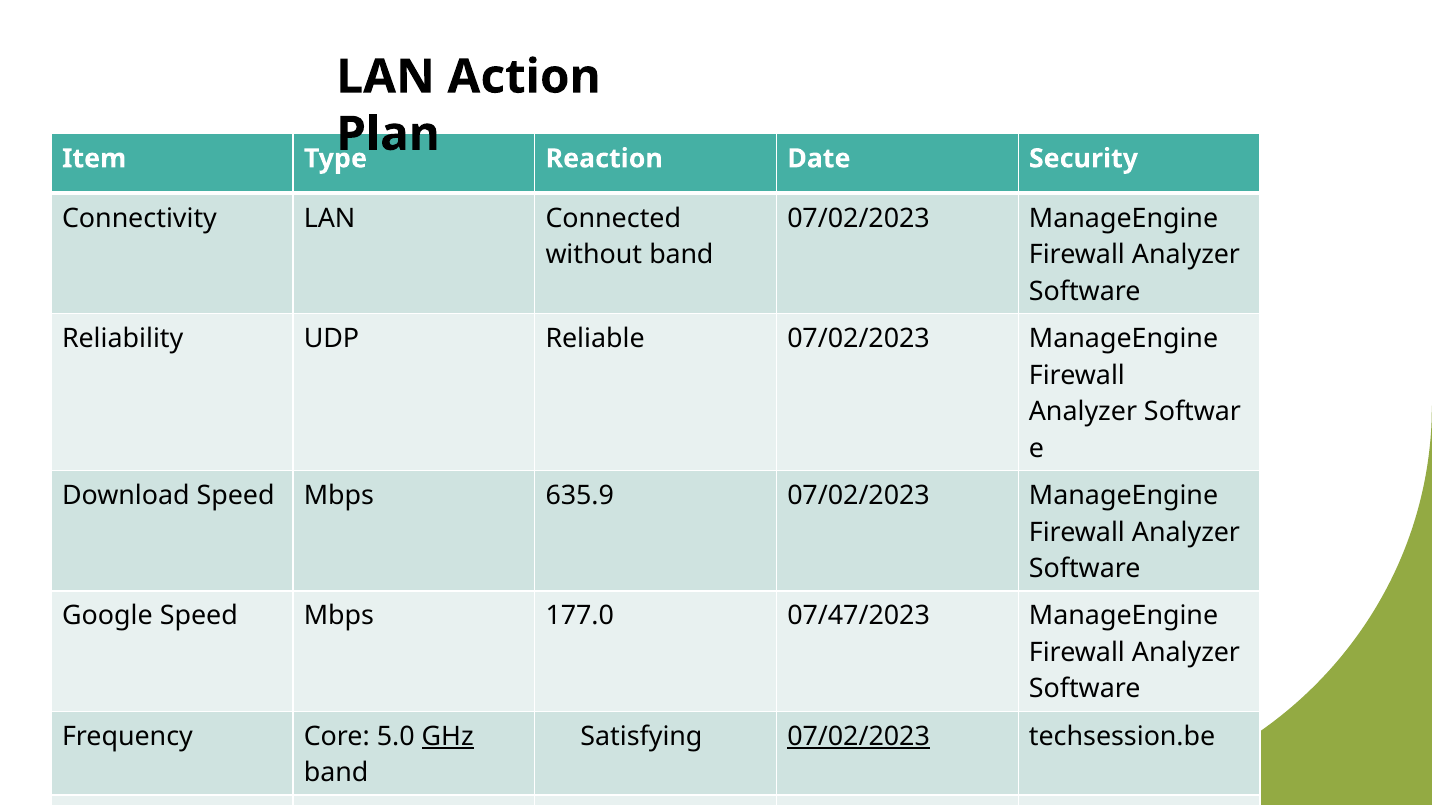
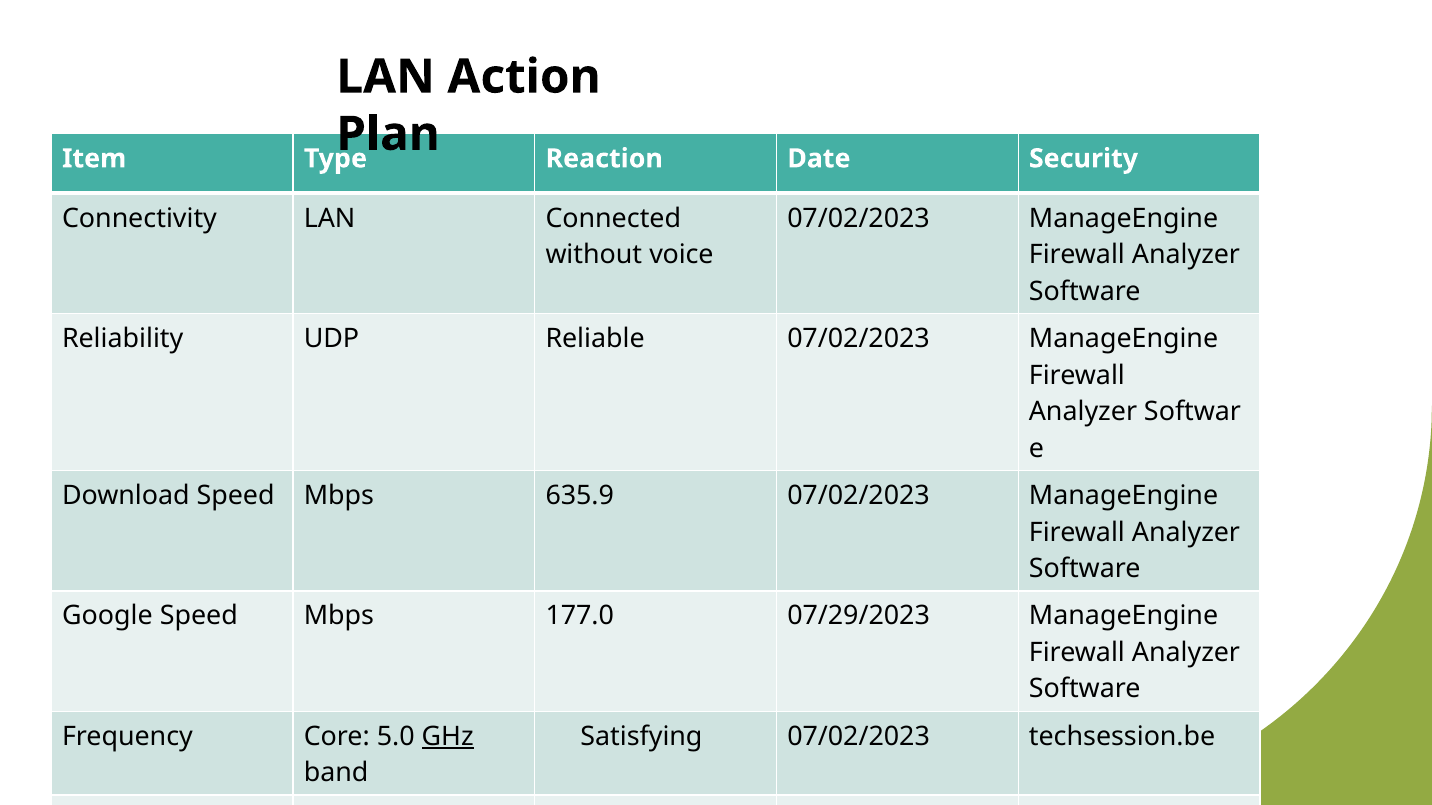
without band: band -> voice (681, 255)
07/47/2023: 07/47/2023 -> 07/29/2023 (859, 616)
07/02/2023 underline: present -> none (859, 737)
